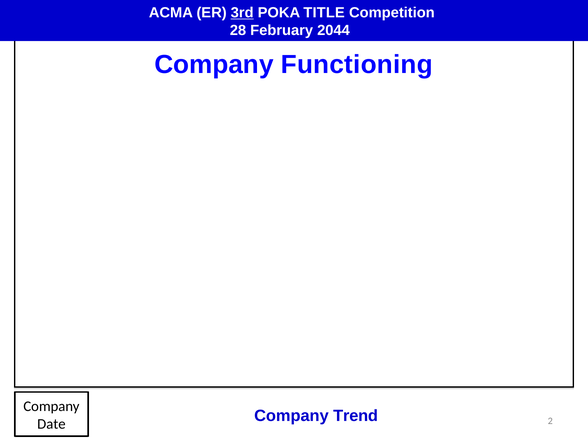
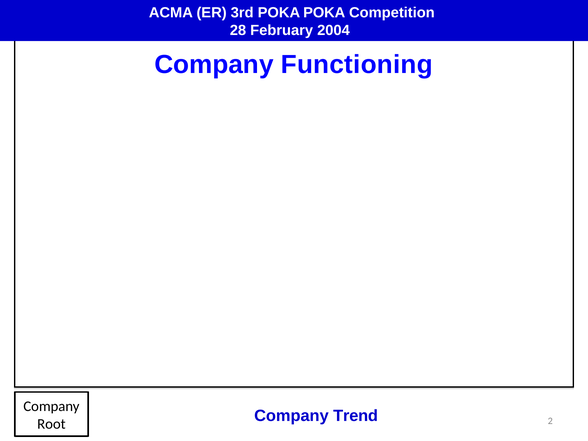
3rd underline: present -> none (242, 13)
POKA TITLE: TITLE -> POKA (324, 13)
2044: 2044 -> 2004 (334, 30)
Date: Date -> Root (51, 424)
